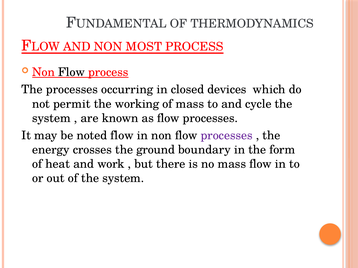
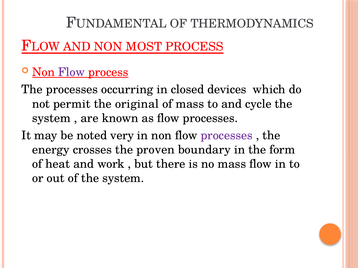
Flow colour: black -> purple (71, 72)
working: working -> original (137, 104)
noted flow: flow -> very (122, 136)
ground: ground -> proven (155, 150)
